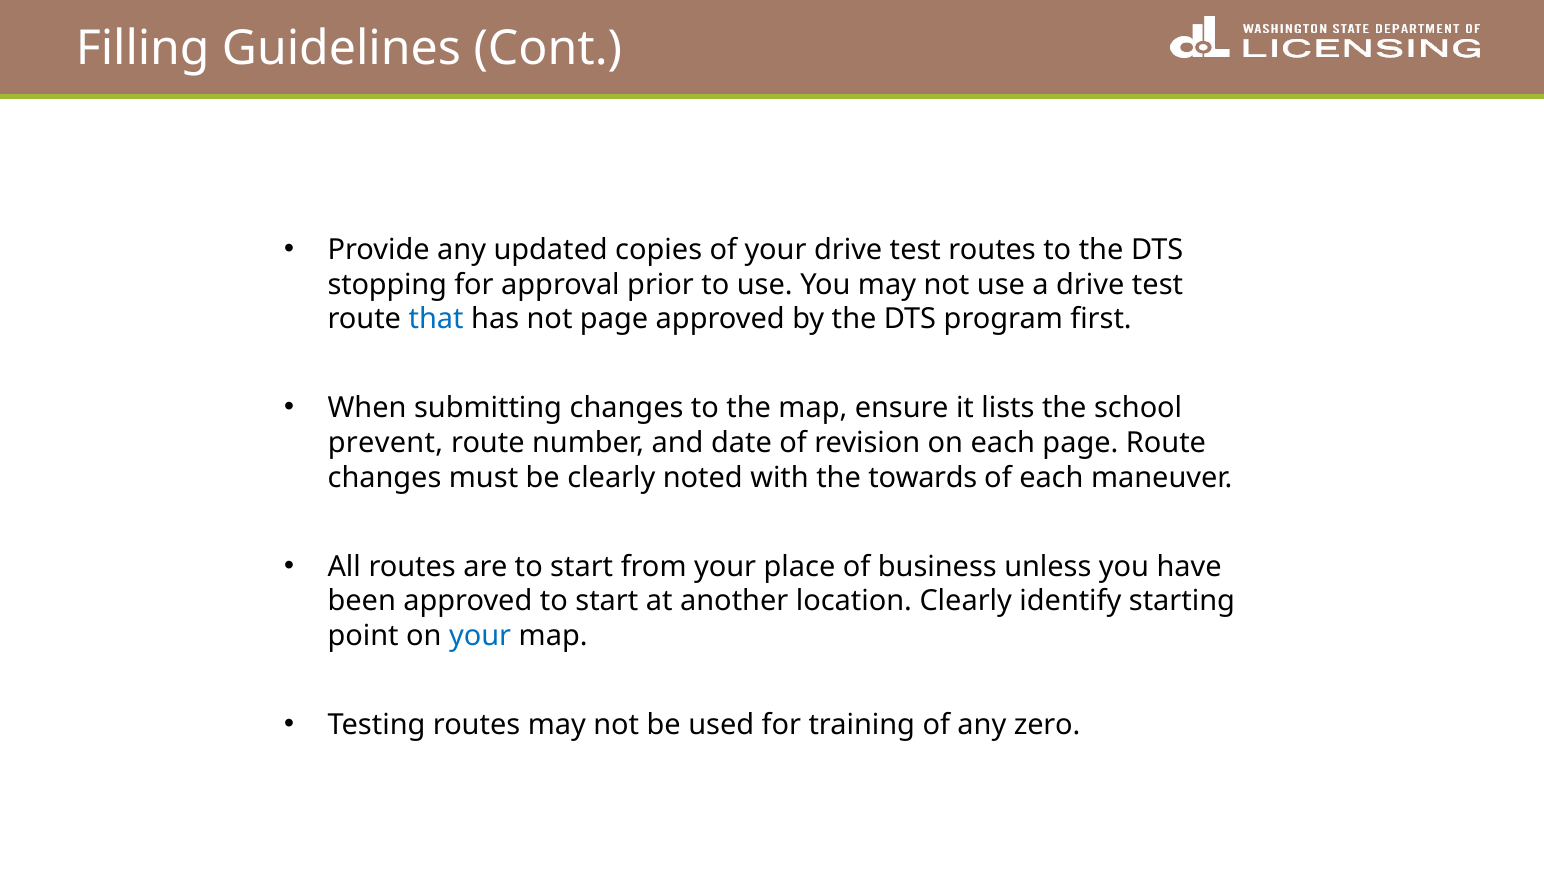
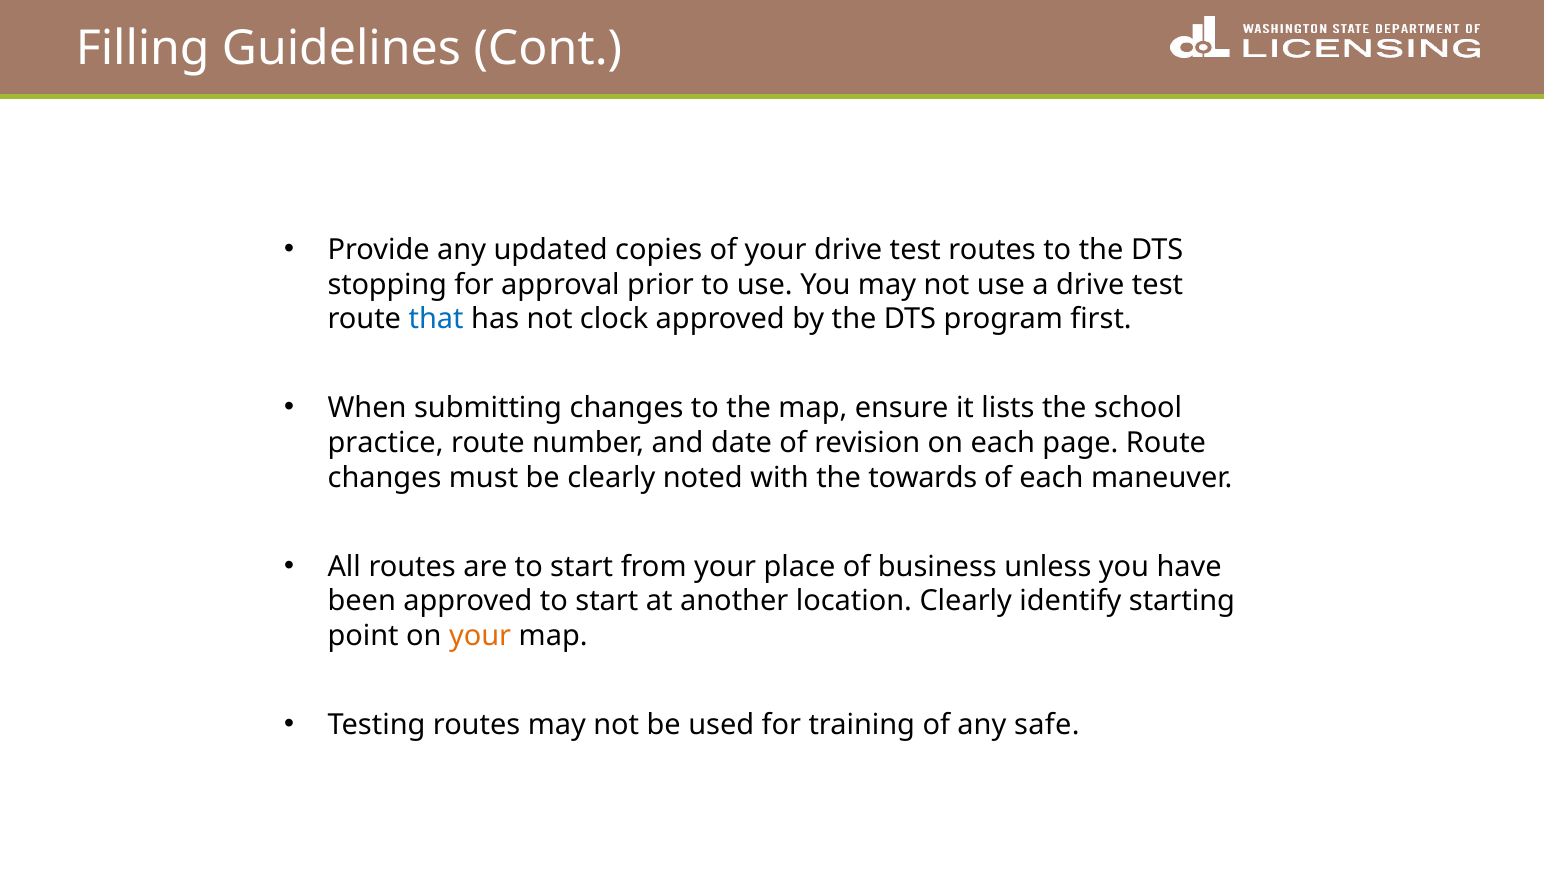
not page: page -> clock (614, 319)
prevent: prevent -> practice (386, 443)
your colour: blue -> orange (480, 636)
zero: zero -> safe (1047, 724)
